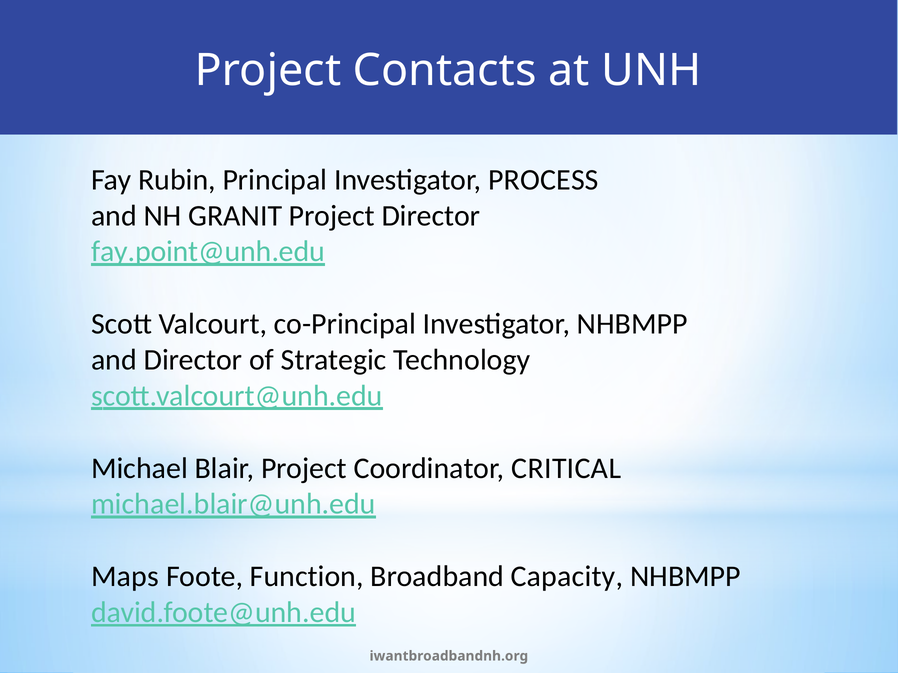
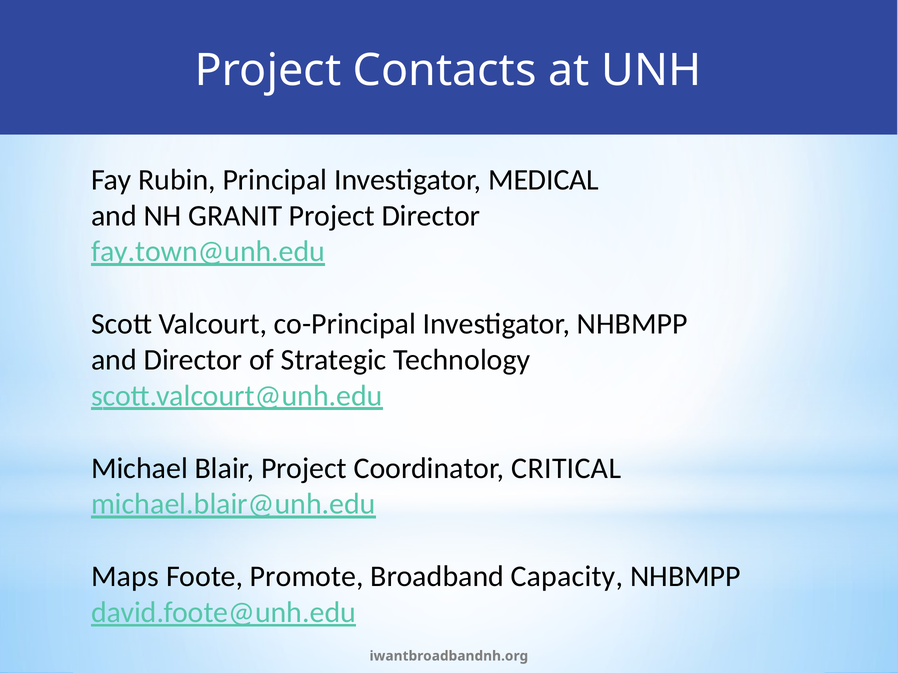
PROCESS: PROCESS -> MEDICAL (544, 180)
fay.point@unh.edu: fay.point@unh.edu -> fay.town@unh.edu (208, 252)
Function: Function -> Promote (307, 577)
